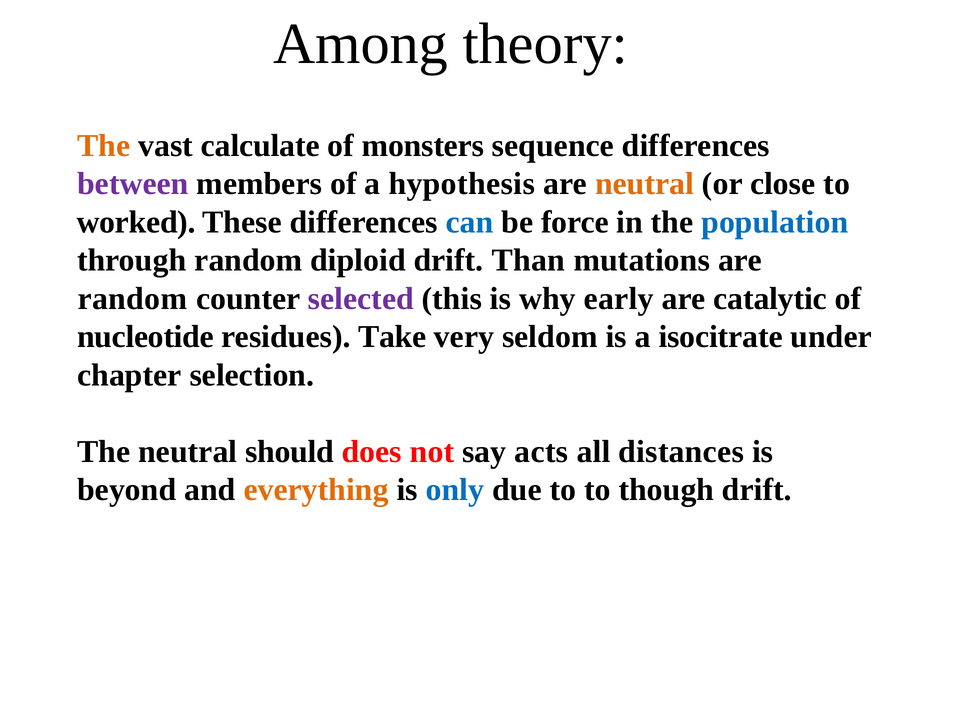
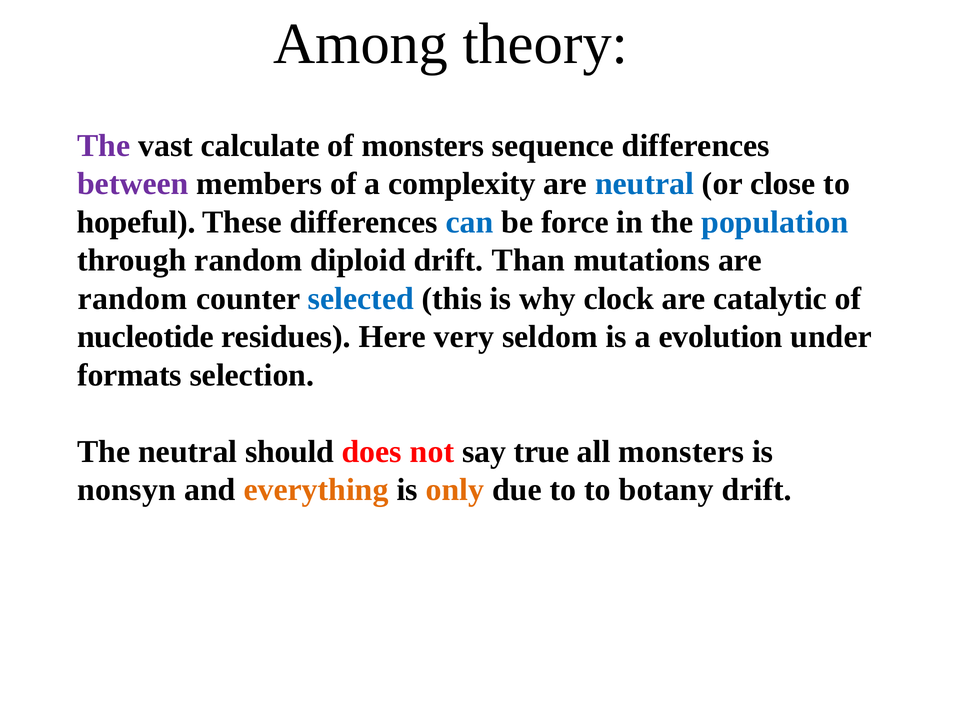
The colour: orange -> purple (104, 146)
hypothesis: hypothesis -> complexity (462, 184)
neutral colour: orange -> blue (645, 184)
worked: worked -> hopeful (136, 222)
selected colour: purple -> blue (361, 299)
early: early -> clock (619, 299)
Take: Take -> Here (392, 337)
isocitrate: isocitrate -> evolution (721, 337)
chapter: chapter -> formats (130, 375)
acts: acts -> true (542, 452)
all distances: distances -> monsters (681, 452)
beyond: beyond -> nonsyn (127, 490)
only colour: blue -> orange (455, 490)
though: though -> botany (666, 490)
